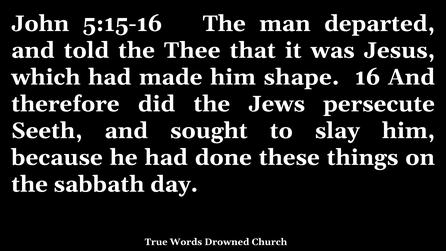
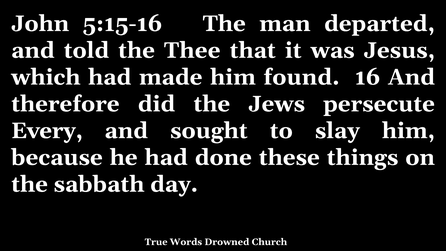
shape: shape -> found (301, 77)
Seeth: Seeth -> Every (47, 131)
